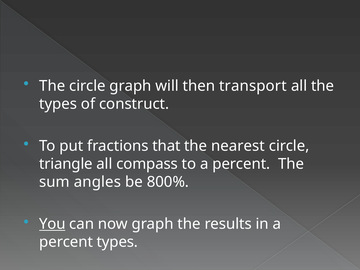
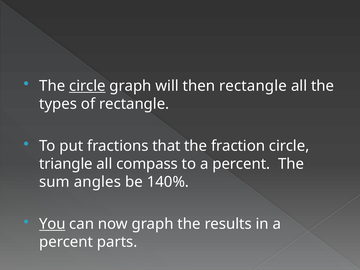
circle underline: none -> present (87, 86)
then transport: transport -> rectangle (253, 86)
of construct: construct -> rectangle (134, 104)
nearest: nearest -> fraction (238, 146)
800%: 800% -> 140% (168, 182)
percent types: types -> parts (117, 242)
